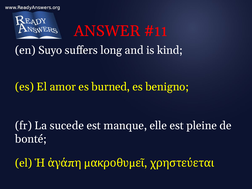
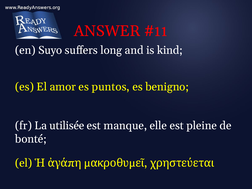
burned: burned -> puntos (111, 87)
sucede: sucede -> utilisée (67, 126)
